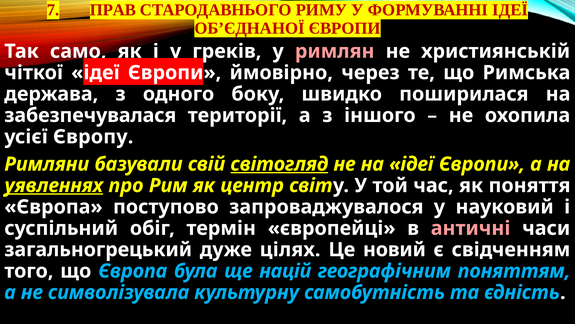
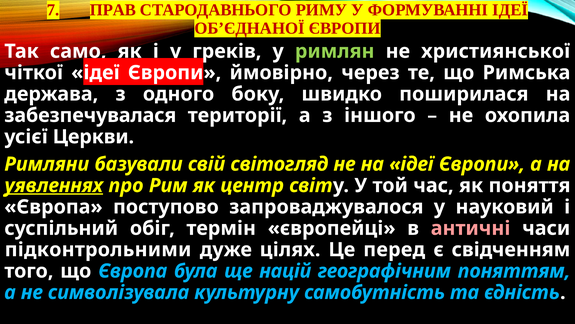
римлян colour: pink -> light green (335, 51)
християнській: християнській -> християнської (496, 51)
Європу: Європу -> Церкви (93, 137)
світогляд underline: present -> none (279, 164)
загальногрецький: загальногрецький -> підконтрольними (98, 249)
новий: новий -> перед (394, 249)
